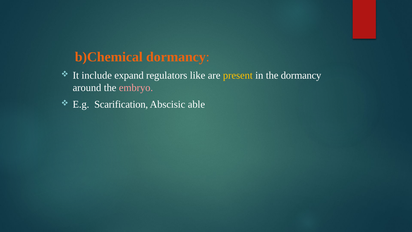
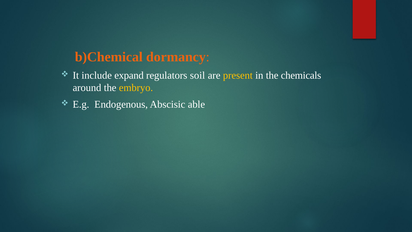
like: like -> soil (198, 75)
the dormancy: dormancy -> chemicals (301, 75)
embryo colour: pink -> yellow (136, 88)
Scarification: Scarification -> Endogenous (121, 104)
